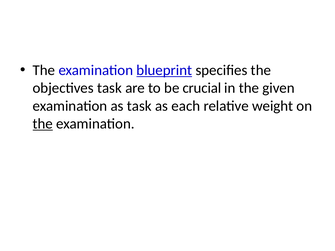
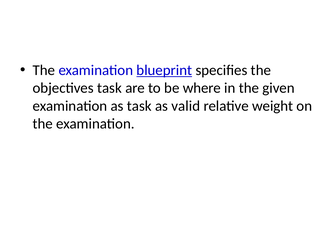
crucial: crucial -> where (202, 88)
each: each -> valid (186, 106)
the underline: present -> none (43, 124)
